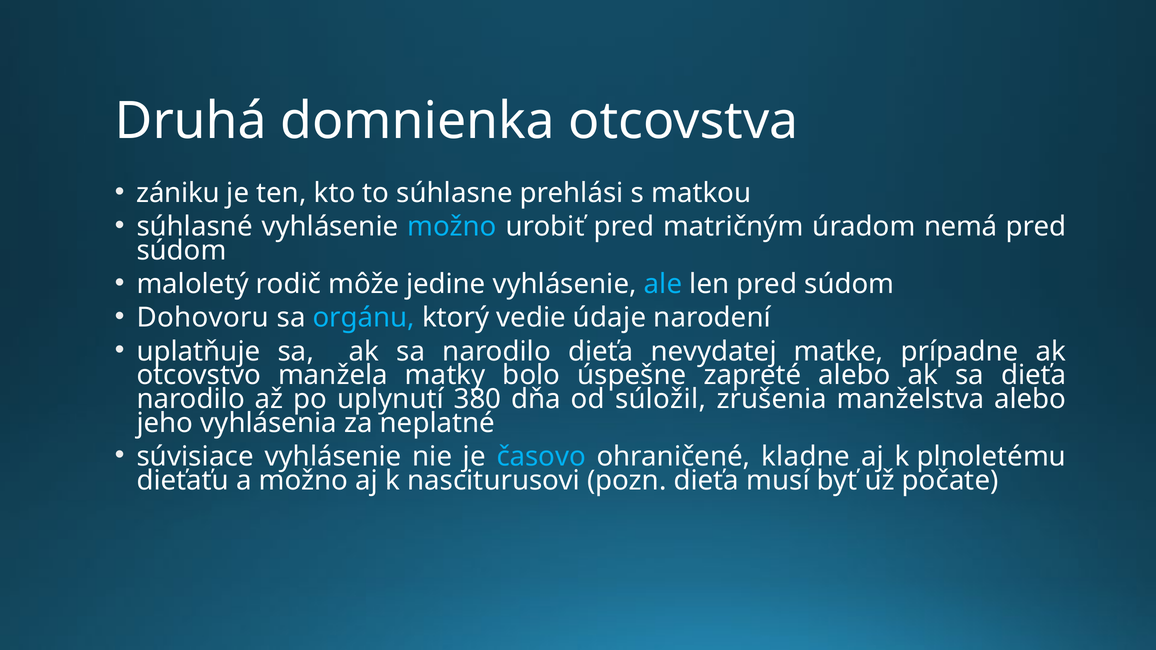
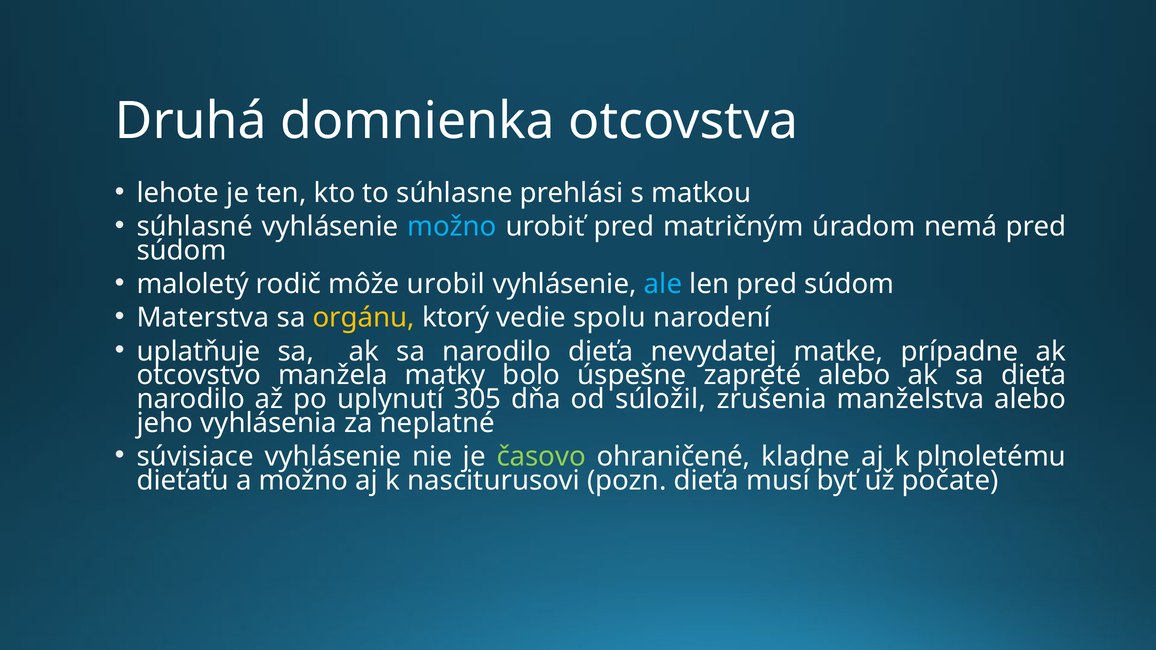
zániku: zániku -> lehote (178, 193)
jedine: jedine -> urobil (446, 284)
Dohovoru: Dohovoru -> Materstva (203, 318)
orgánu colour: light blue -> yellow (364, 318)
údaje: údaje -> spolu (610, 318)
380: 380 -> 305 (478, 399)
časovo colour: light blue -> light green (541, 457)
